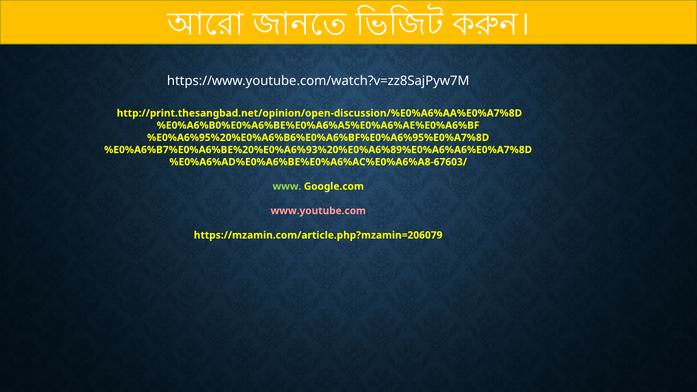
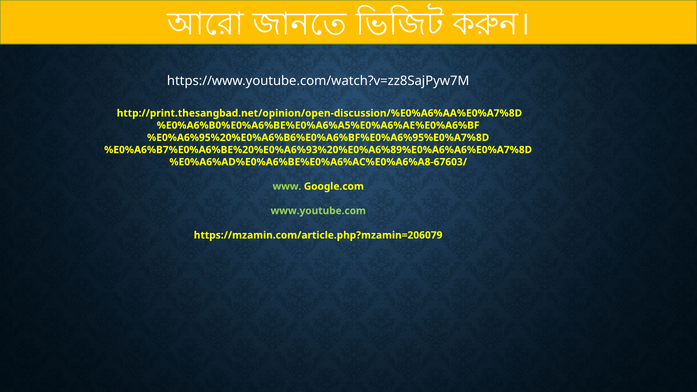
www.youtube.com colour: pink -> light green (318, 211)
